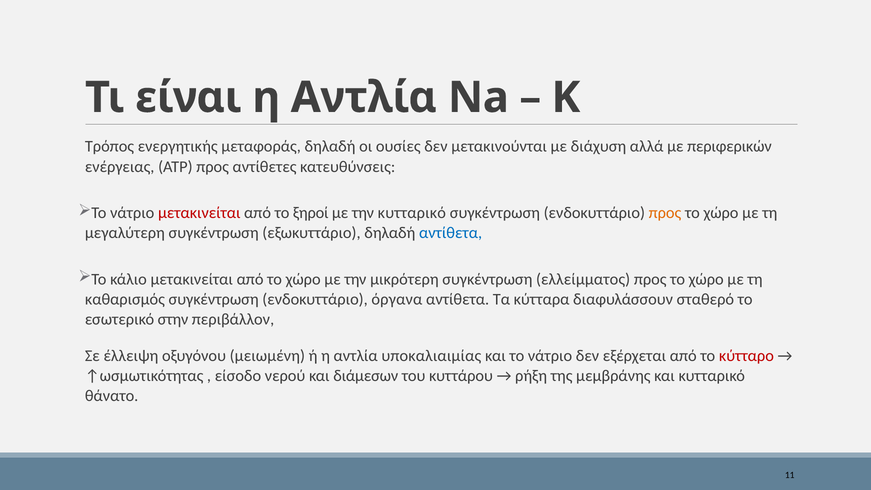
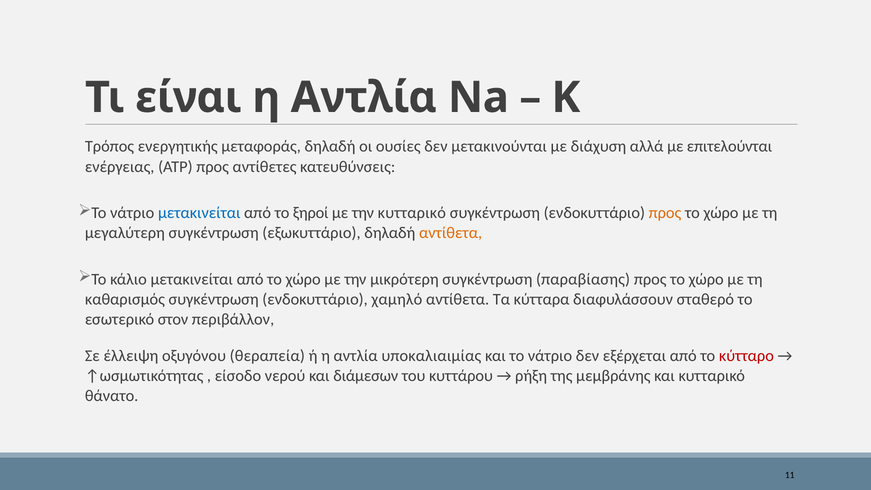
περιφερικών: περιφερικών -> επιτελούνται (729, 147)
μετακινείται colour: red -> blue (199, 213)
αντίθετα colour: blue -> orange (451, 233)
ελλείμματος: ελλείμματος -> παραβίασης (583, 279)
όργανα: όργανα -> χαμηλό (397, 299)
στην: στην -> στον (173, 319)
μειωμένη: μειωμένη -> θεραπεία (267, 356)
